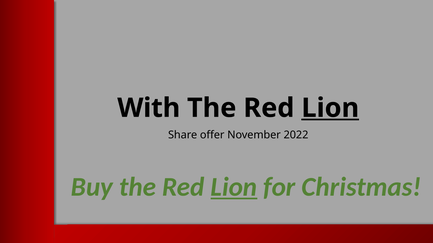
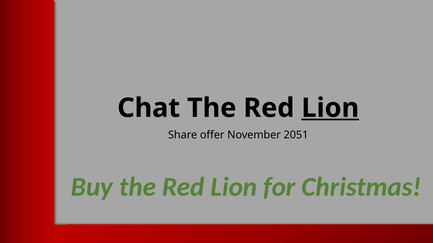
With: With -> Chat (149, 108)
2022: 2022 -> 2051 (296, 135)
Lion underline: present -> none (234, 187)
